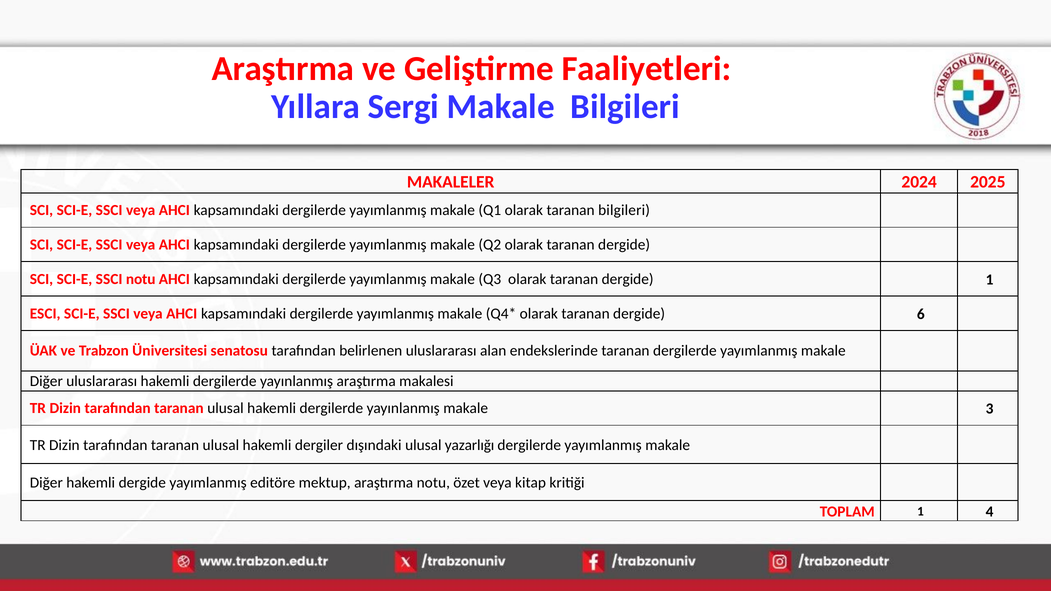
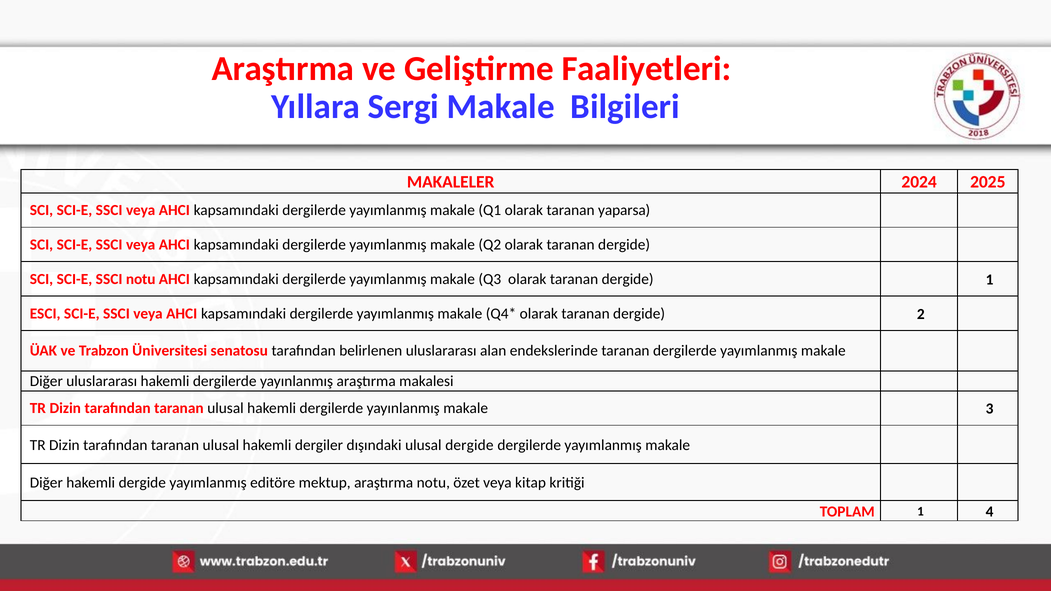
taranan bilgileri: bilgileri -> yaparsa (624, 210)
6: 6 -> 2 (921, 314)
ulusal yazarlığı: yazarlığı -> dergide (469, 445)
